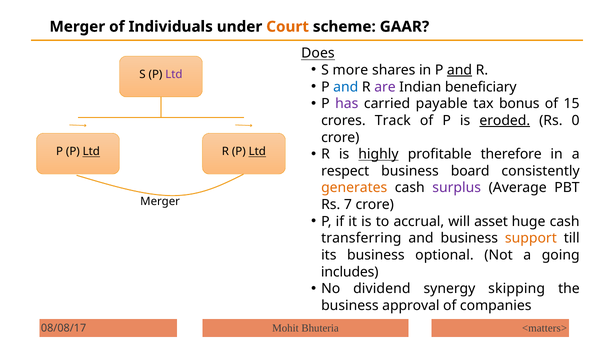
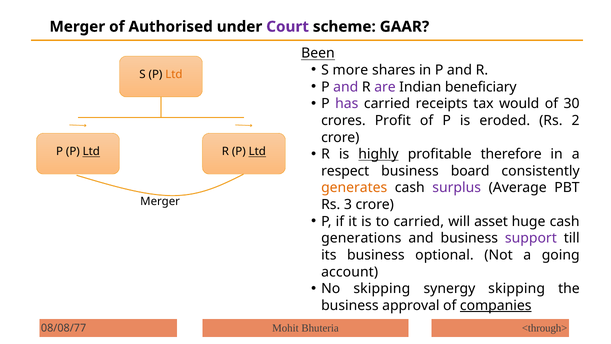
Individuals: Individuals -> Authorised (171, 27)
Court colour: orange -> purple (288, 27)
Does: Does -> Been (318, 53)
and underline: present -> none (460, 70)
Ltd colour: purple -> orange (174, 74)
and colour: blue -> purple (346, 87)
payable: payable -> receipts (442, 104)
bonus: bonus -> would (519, 104)
15: 15 -> 30 (572, 104)
Track: Track -> Profit (393, 120)
eroded underline: present -> none (505, 120)
0: 0 -> 2 (576, 120)
7: 7 -> 3 (348, 204)
to accrual: accrual -> carried (419, 221)
transferring: transferring -> generations (361, 238)
support colour: orange -> purple (531, 238)
includes: includes -> account (350, 272)
No dividend: dividend -> skipping (382, 288)
companies underline: none -> present (496, 305)
08/08/17: 08/08/17 -> 08/08/77 (64, 328)
<matters>: <matters> -> <through> (545, 328)
